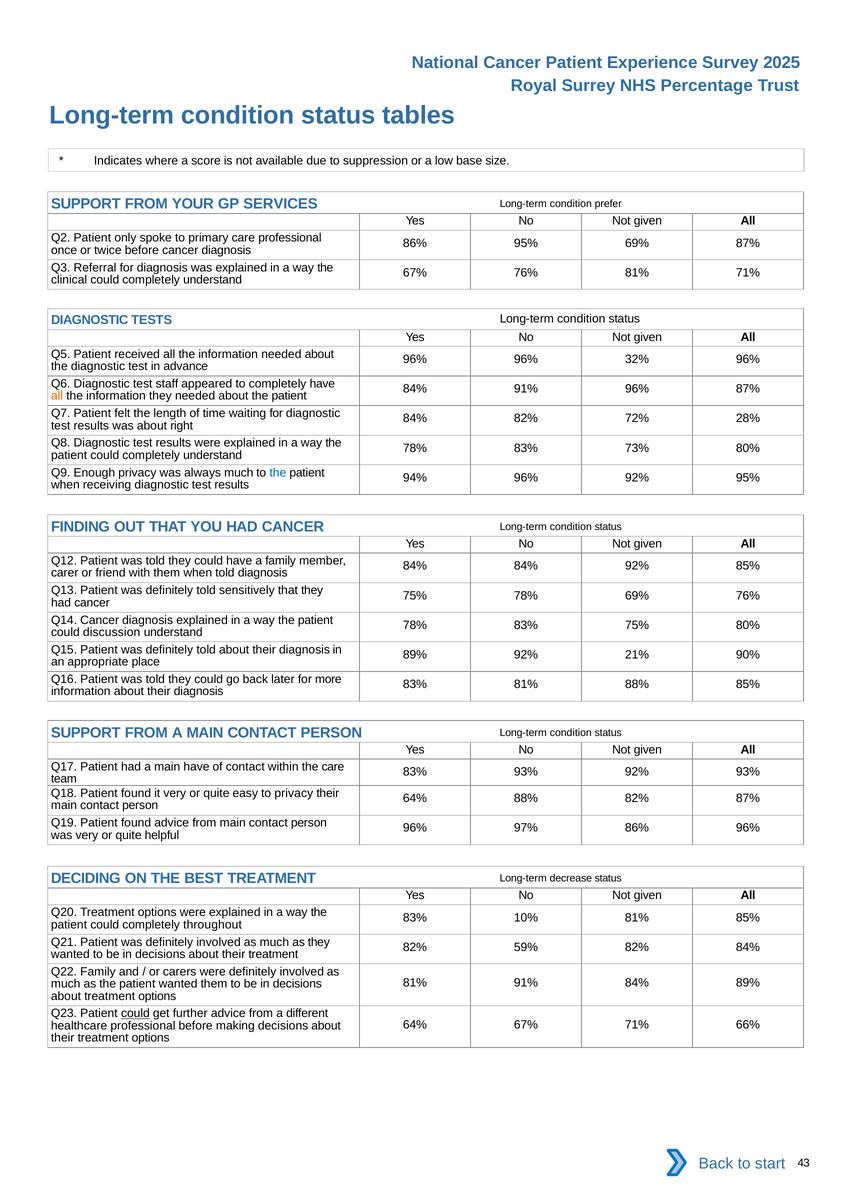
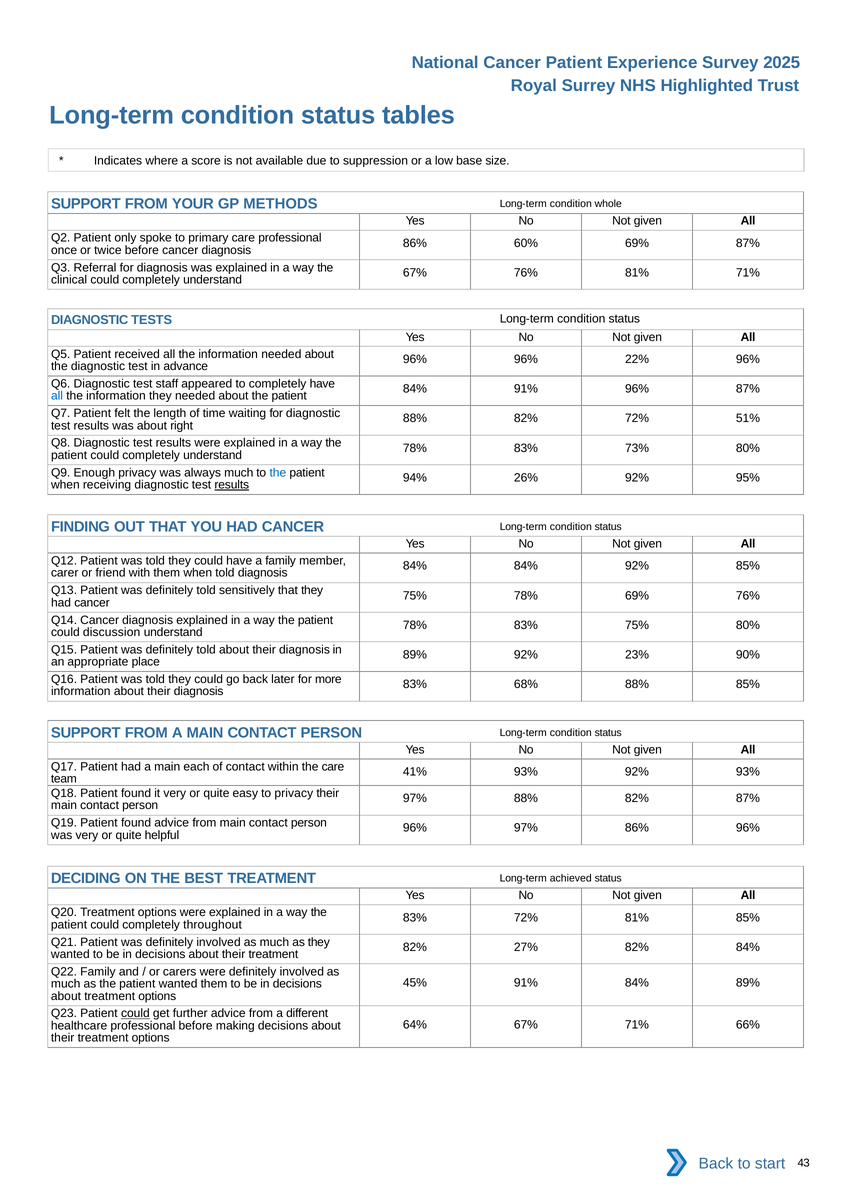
Percentage: Percentage -> Highlighted (707, 86)
SERVICES: SERVICES -> METHODS (280, 204)
prefer: prefer -> whole (608, 204)
86% 95%: 95% -> 60% (526, 243)
32%: 32% -> 22% (637, 359)
all colour: orange -> blue (57, 396)
84%: 84% -> 88% (415, 418)
28%: 28% -> 51% (748, 418)
94% 96%: 96% -> 26% (526, 478)
results underline: none -> present (232, 485)
21%: 21% -> 23% (637, 655)
83% 81%: 81% -> 68% (526, 684)
main have: have -> each (196, 767)
83%: 83% -> 41% (415, 772)
64%: 64% -> 97% (415, 798)
decrease: decrease -> achieved (571, 878)
83% 10%: 10% -> 72% (526, 918)
59%: 59% -> 27% (526, 947)
81%: 81% -> 45% (415, 983)
